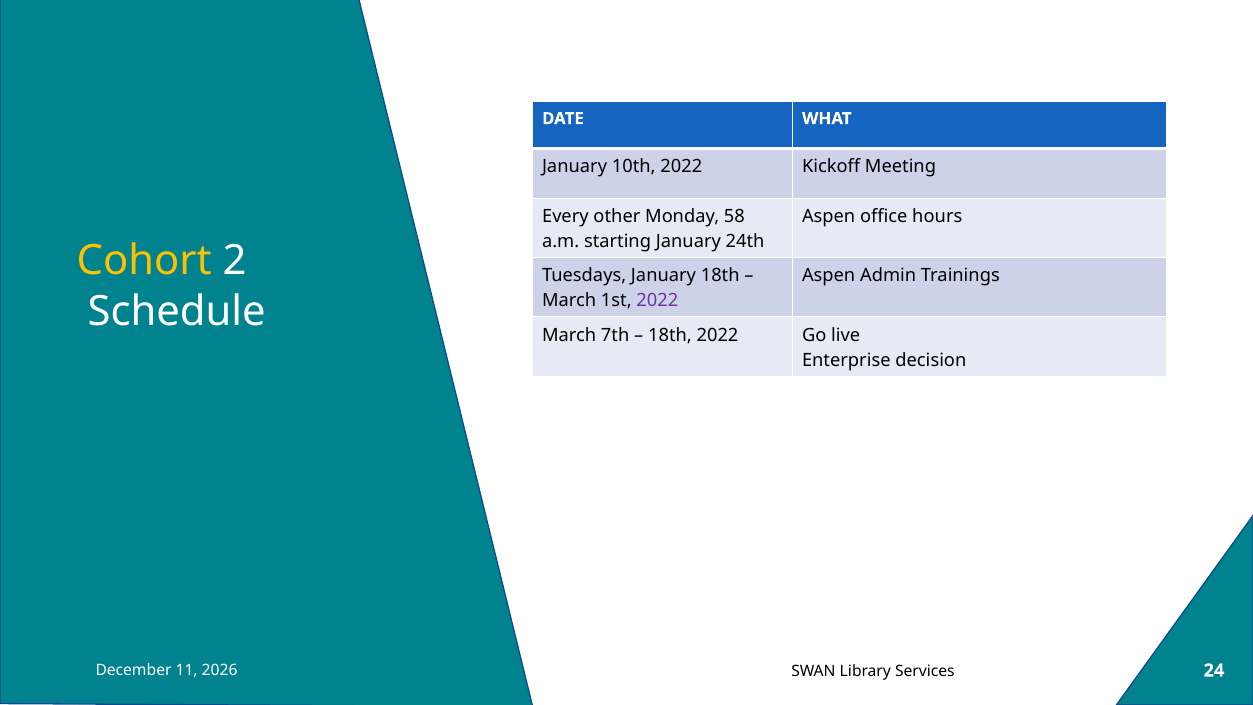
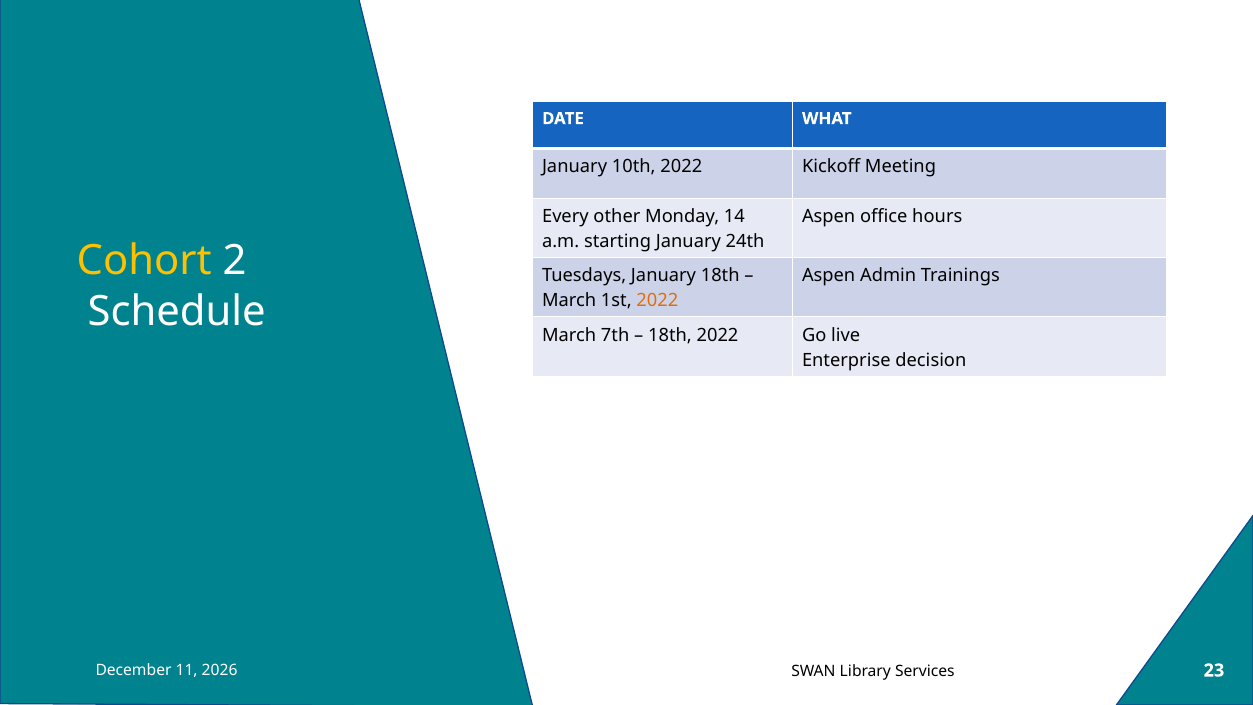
58: 58 -> 14 (734, 217)
2022 colour: purple -> orange (657, 301)
24: 24 -> 23 (1214, 670)
